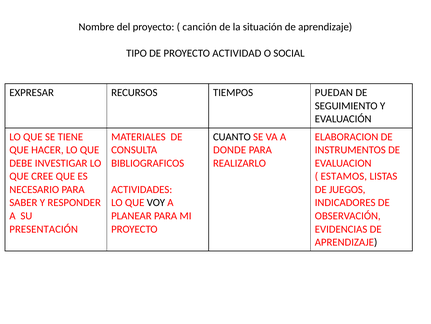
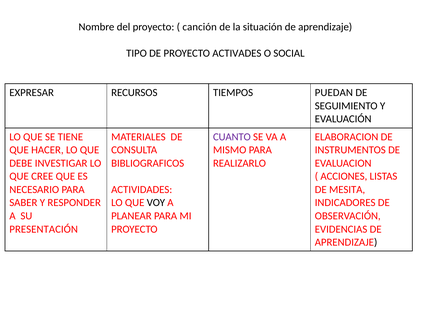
ACTIVIDAD: ACTIVIDAD -> ACTIVADES (237, 53)
CUANTO colour: black -> purple (232, 137)
DONDE: DONDE -> MISMO (230, 150)
ESTAMOS: ESTAMOS -> ACCIONES (344, 176)
JUEGOS: JUEGOS -> MESITA (347, 189)
